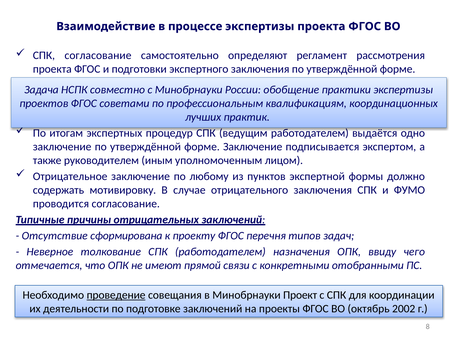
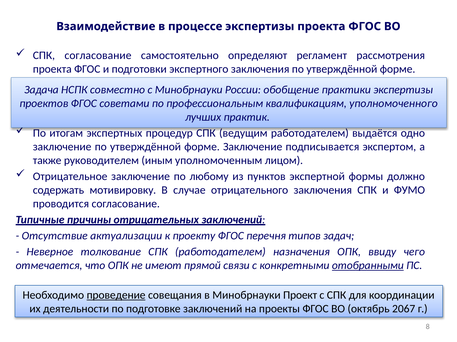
координационных: координационных -> уполномоченного (394, 104)
сформирована: сформирована -> актуализации (126, 236)
отобранными underline: none -> present (368, 266)
2002: 2002 -> 2067 (404, 309)
